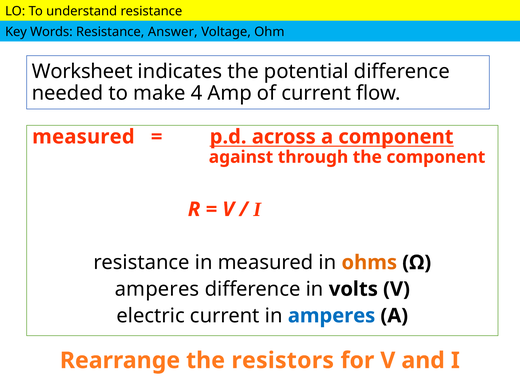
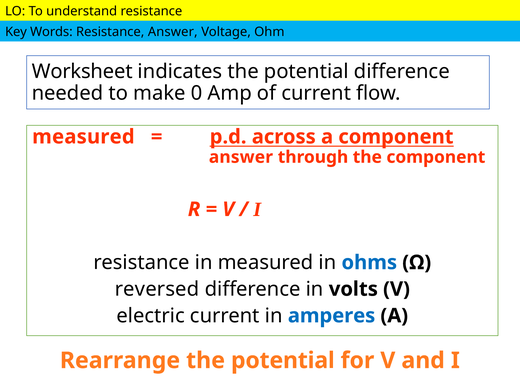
4: 4 -> 0 (197, 93)
against: against -> answer (241, 157)
ohms colour: orange -> blue (369, 263)
amperes: amperes -> reversed (157, 289)
Rearrange the resistors: resistors -> potential (283, 360)
